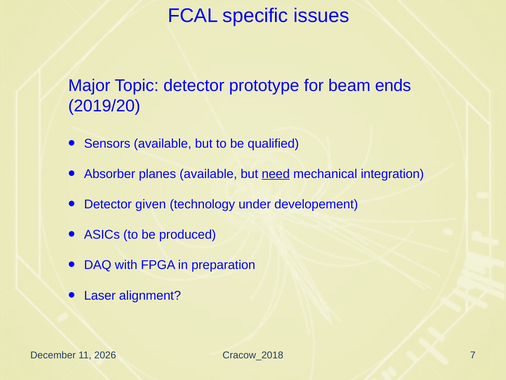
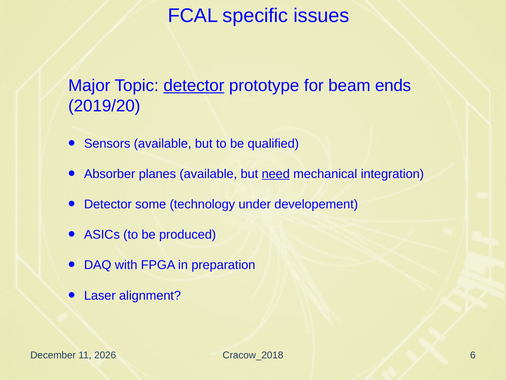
detector underline: none -> present (194, 85)
given: given -> some (151, 204)
7: 7 -> 6 (473, 355)
